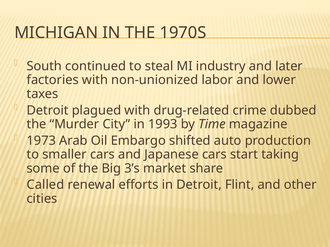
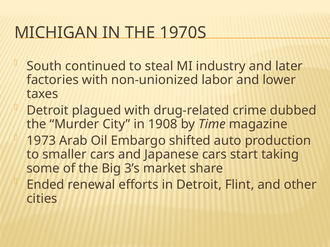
1993: 1993 -> 1908 (163, 124)
Called: Called -> Ended (45, 185)
